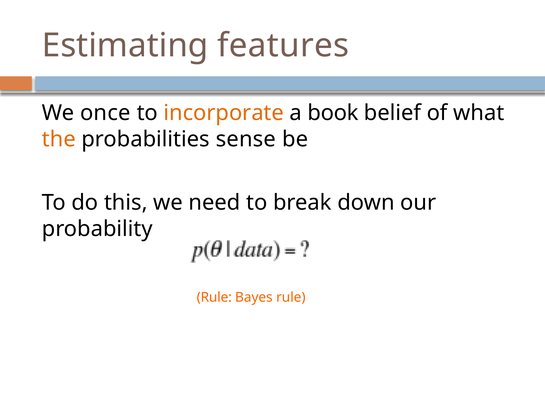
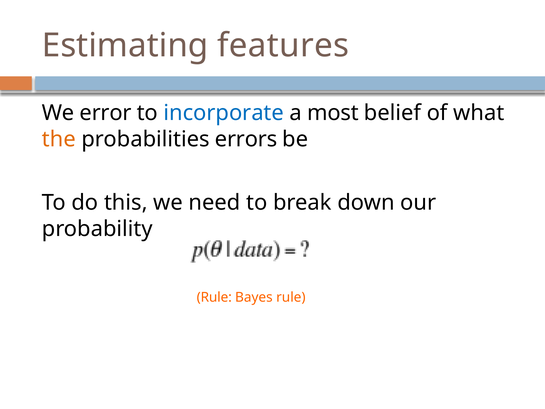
once: once -> error (106, 113)
incorporate colour: orange -> blue (224, 113)
book: book -> most (333, 113)
sense: sense -> errors (246, 139)
